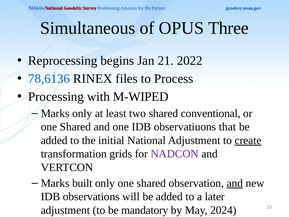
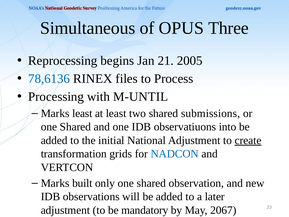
2022: 2022 -> 2005 (190, 61)
M-WIPED: M-WIPED -> M-UNTIL (141, 97)
Marks only: only -> least (82, 113)
conventional: conventional -> submissions (211, 113)
that: that -> into (228, 127)
NADCON colour: purple -> blue (175, 154)
and underline: present -> none (235, 183)
2024: 2024 -> 2067 (223, 210)
